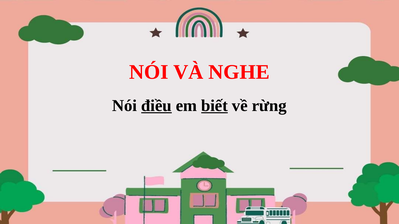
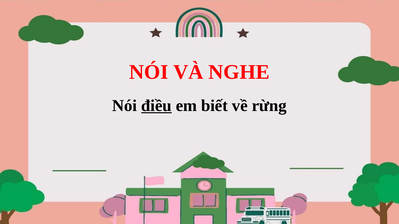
biết underline: present -> none (214, 106)
